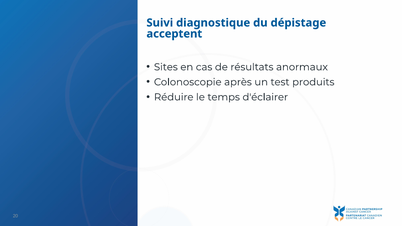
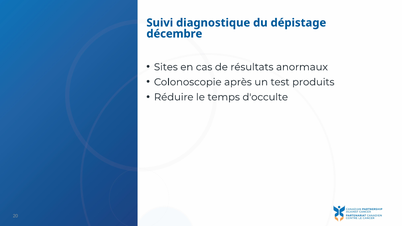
acceptent: acceptent -> décembre (174, 34)
d'éclairer: d'éclairer -> d'occulte (265, 97)
